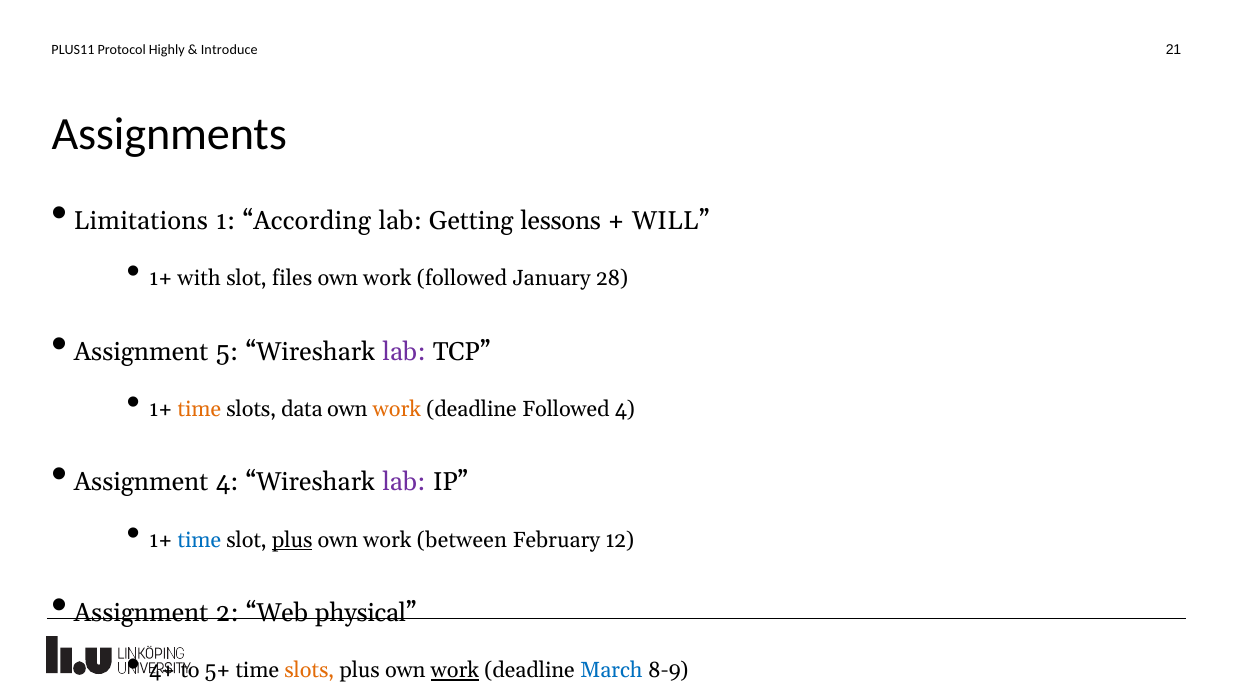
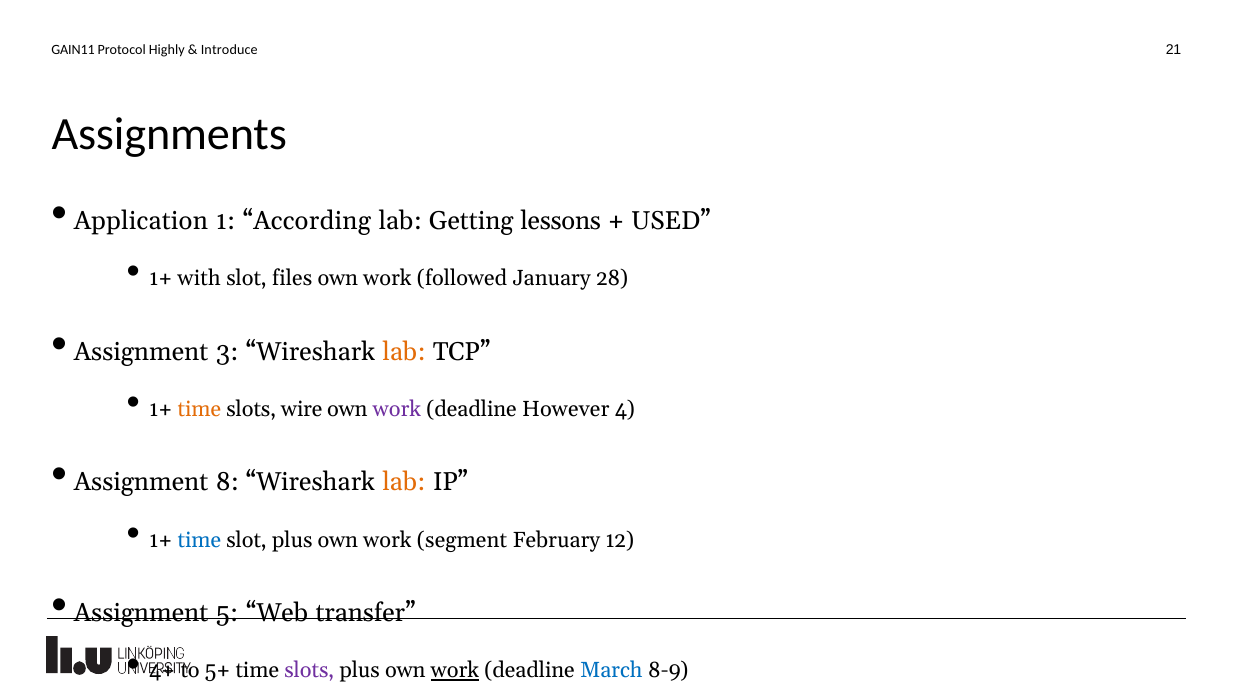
PLUS11: PLUS11 -> GAIN11 (73, 50)
Limitations: Limitations -> Application (141, 221)
WILL: WILL -> USED (671, 221)
5: 5 -> 3 (227, 352)
lab colour: purple -> orange (404, 352)
data: data -> wire (302, 409)
work colour: orange -> purple (397, 409)
deadline Followed: Followed -> However (566, 409)
Assignment 4: 4 -> 8 (227, 483)
lab colour: purple -> orange (404, 483)
plus underline: present -> none (292, 540)
between: between -> segment (462, 540)
2: 2 -> 5 (227, 614)
physical: physical -> transfer (366, 614)
slots colour: orange -> purple (309, 671)
